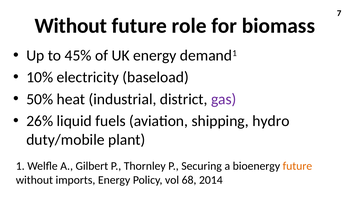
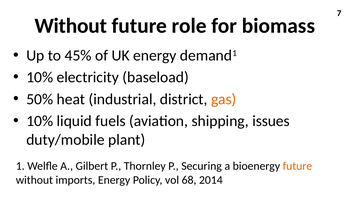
gas colour: purple -> orange (224, 99)
26%: 26% -> 10% (40, 121)
hydro: hydro -> issues (271, 121)
